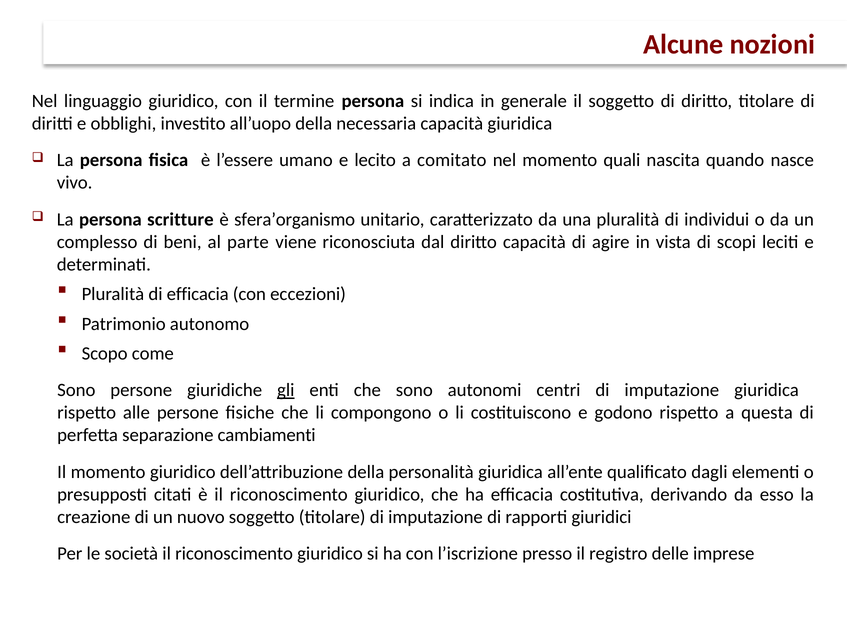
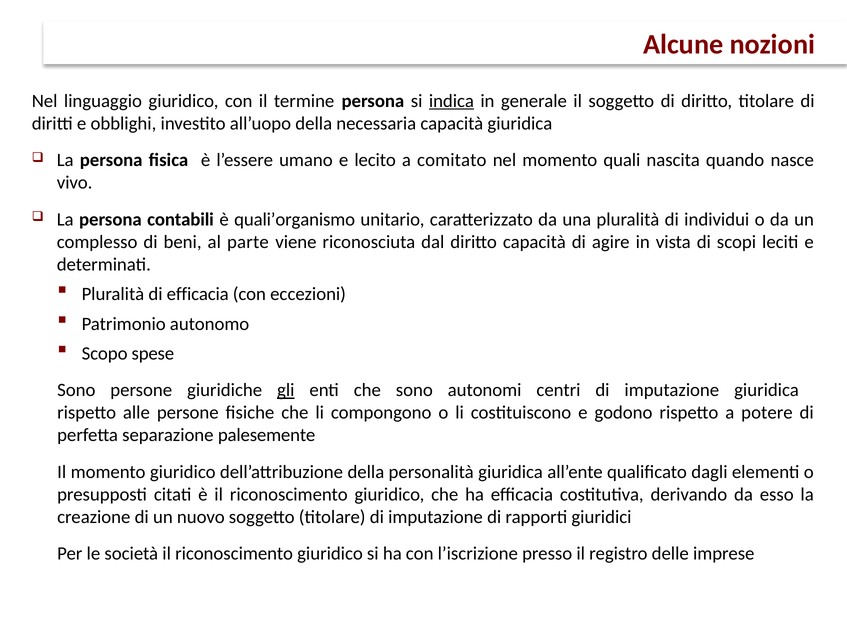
indica underline: none -> present (451, 101)
scritture: scritture -> contabili (181, 220)
sfera’organismo: sfera’organismo -> quali’organismo (295, 220)
come: come -> spese (153, 354)
questa: questa -> potere (767, 413)
cambiamenti: cambiamenti -> palesemente (267, 435)
